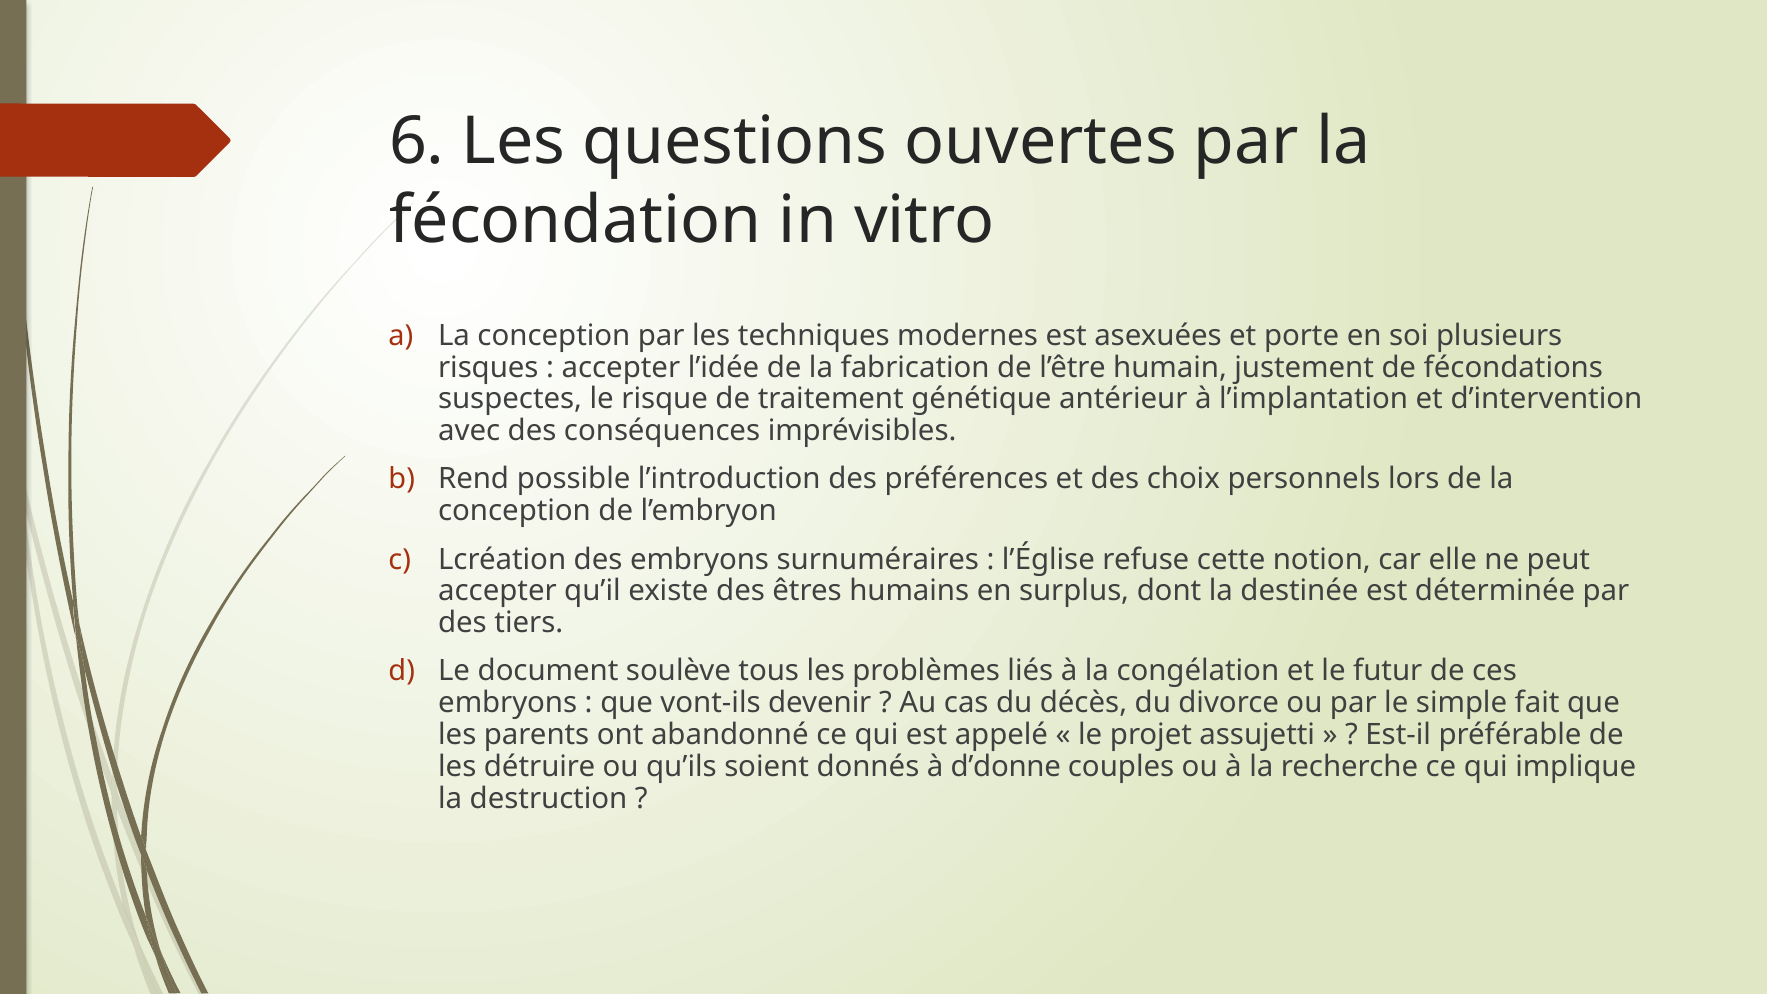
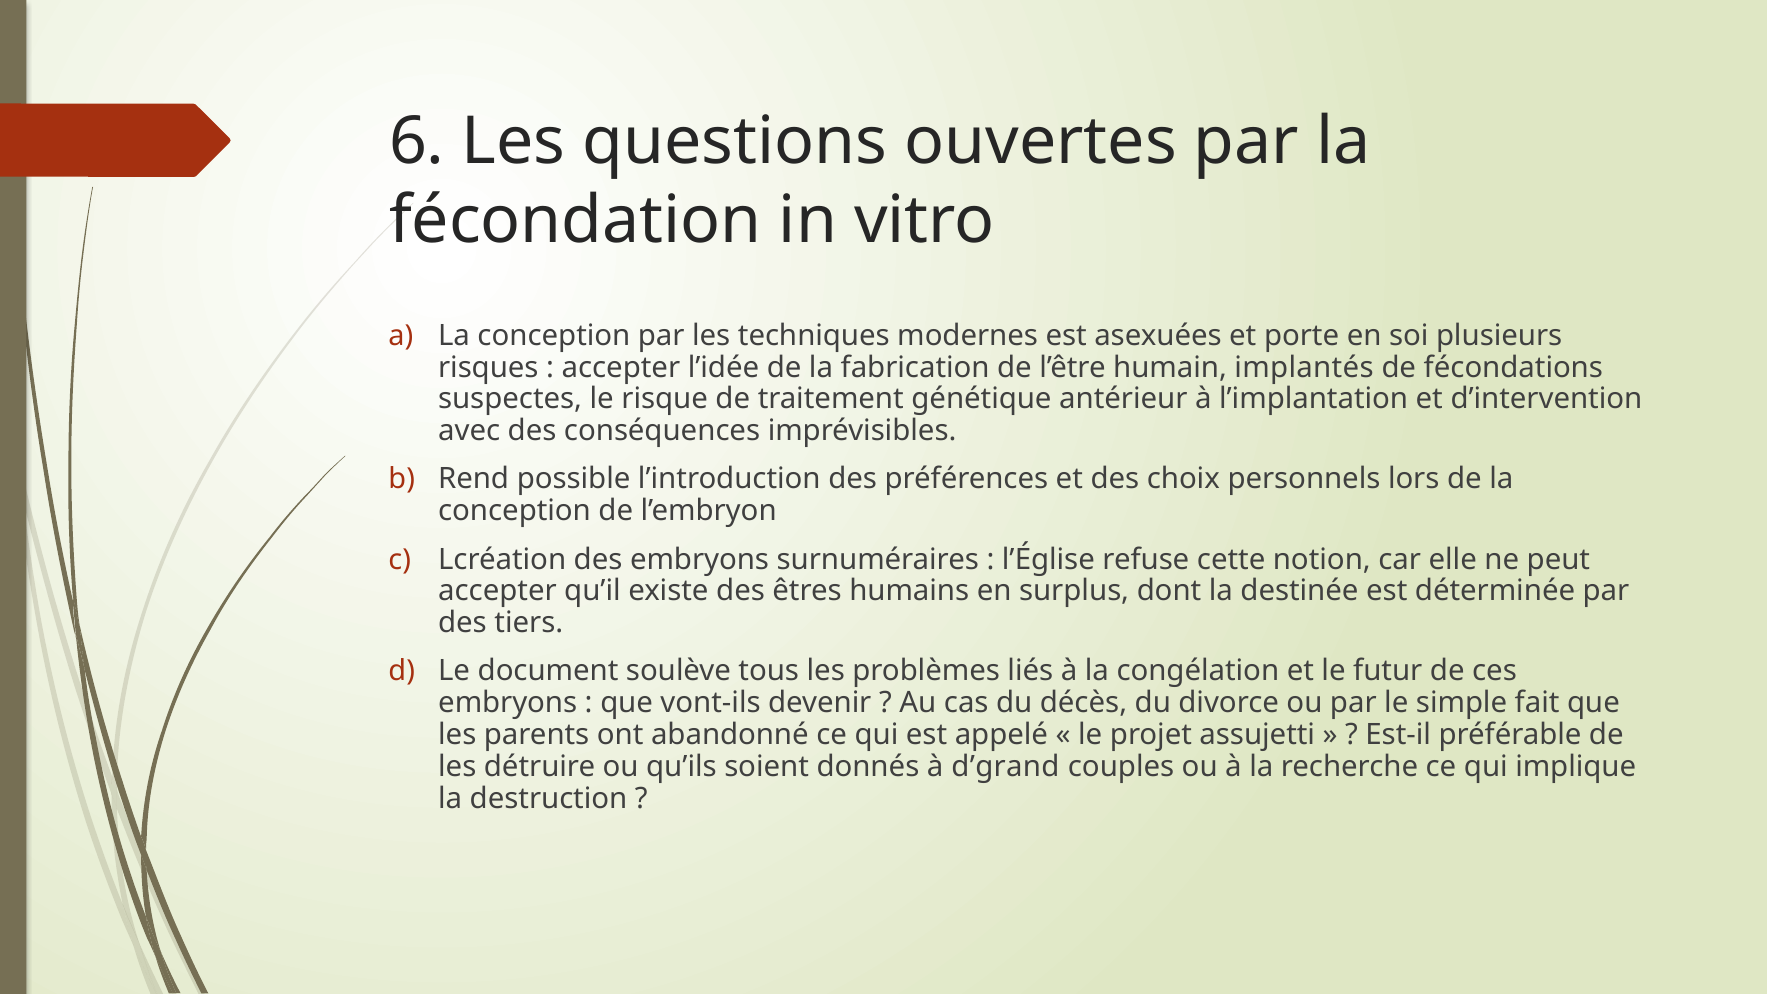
justement: justement -> implantés (1304, 367)
d’donne: d’donne -> d’grand (1005, 766)
